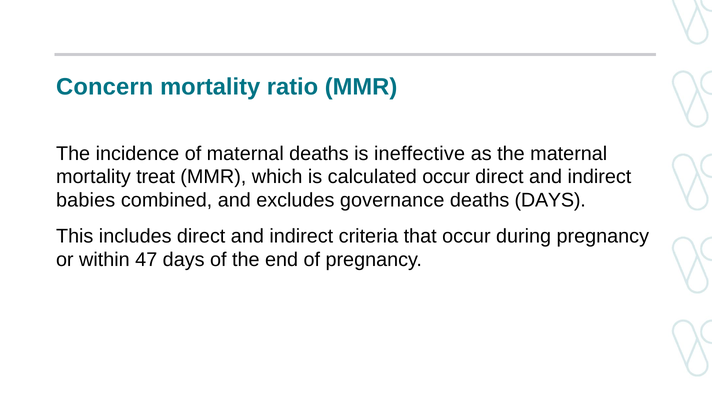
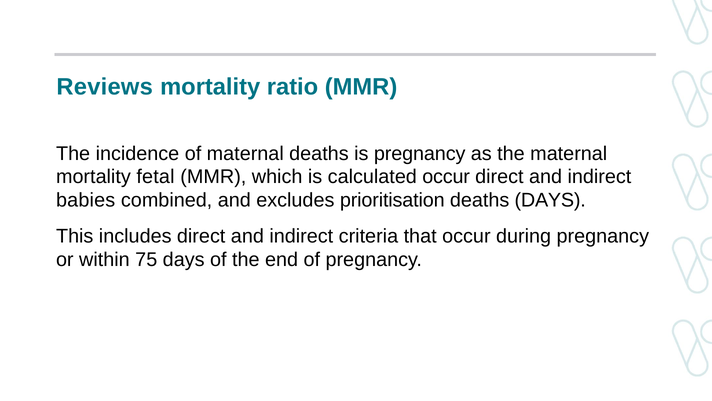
Concern: Concern -> Reviews (105, 87)
is ineffective: ineffective -> pregnancy (420, 154)
treat: treat -> fetal (155, 177)
governance: governance -> prioritisation (392, 200)
47: 47 -> 75 (146, 260)
